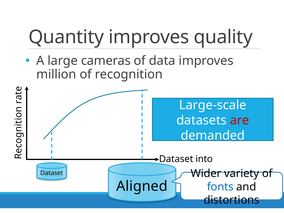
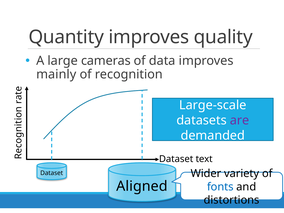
million: million -> mainly (56, 74)
are colour: red -> purple (240, 120)
into: into -> text (204, 159)
